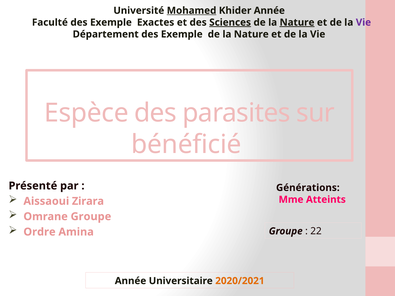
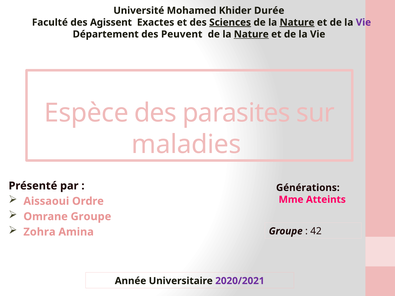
Mohamed underline: present -> none (192, 11)
Khider Année: Année -> Durée (269, 11)
Faculté des Exemple: Exemple -> Agissent (111, 22)
Département des Exemple: Exemple -> Peuvent (182, 34)
Nature underline: none -> present (251, 34)
bénéficié: bénéficié -> maladies (186, 145)
Zirara: Zirara -> Ordre (88, 201)
Ordre: Ordre -> Zohra (39, 232)
22: 22 -> 42 (316, 231)
2020/2021 colour: orange -> purple (240, 281)
